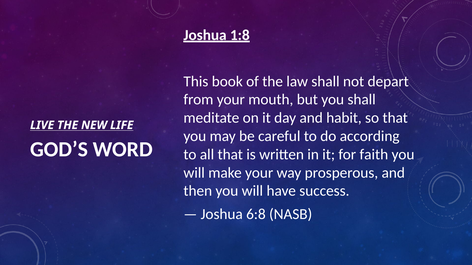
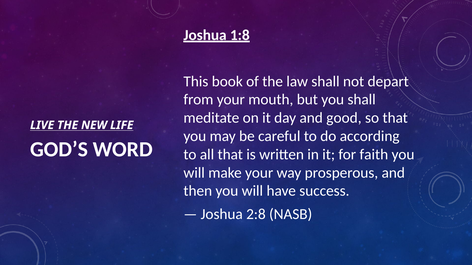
habit: habit -> good (344, 118)
6:8: 6:8 -> 2:8 (256, 215)
